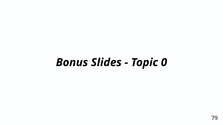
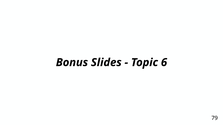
0: 0 -> 6 (164, 63)
